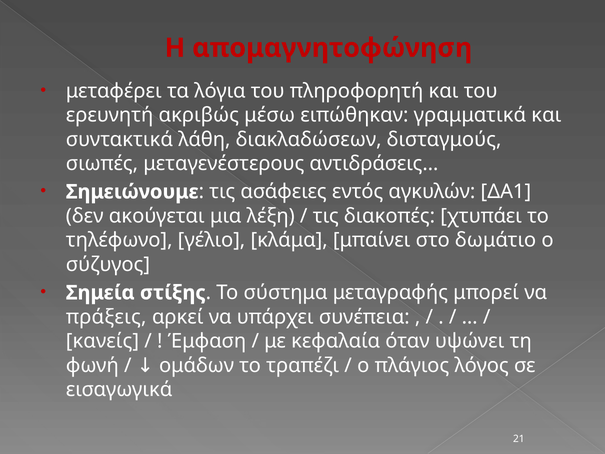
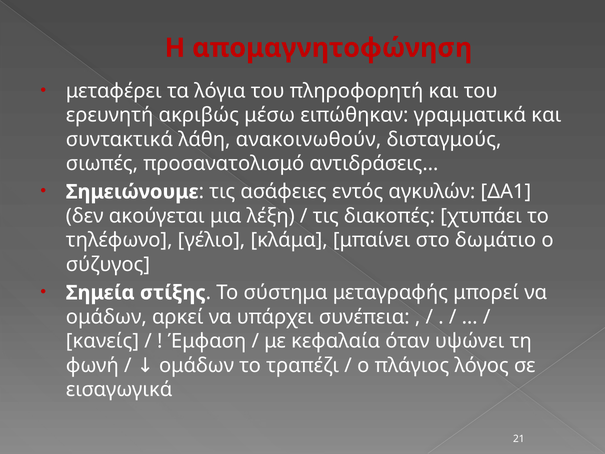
διακλαδώσεων: διακλαδώσεων -> ανακοινωθούν (309, 139)
μεταγενέστερους: μεταγενέστερους -> προσανατολισμό (224, 164)
πράξεις: πράξεις -> ομάδων (106, 317)
